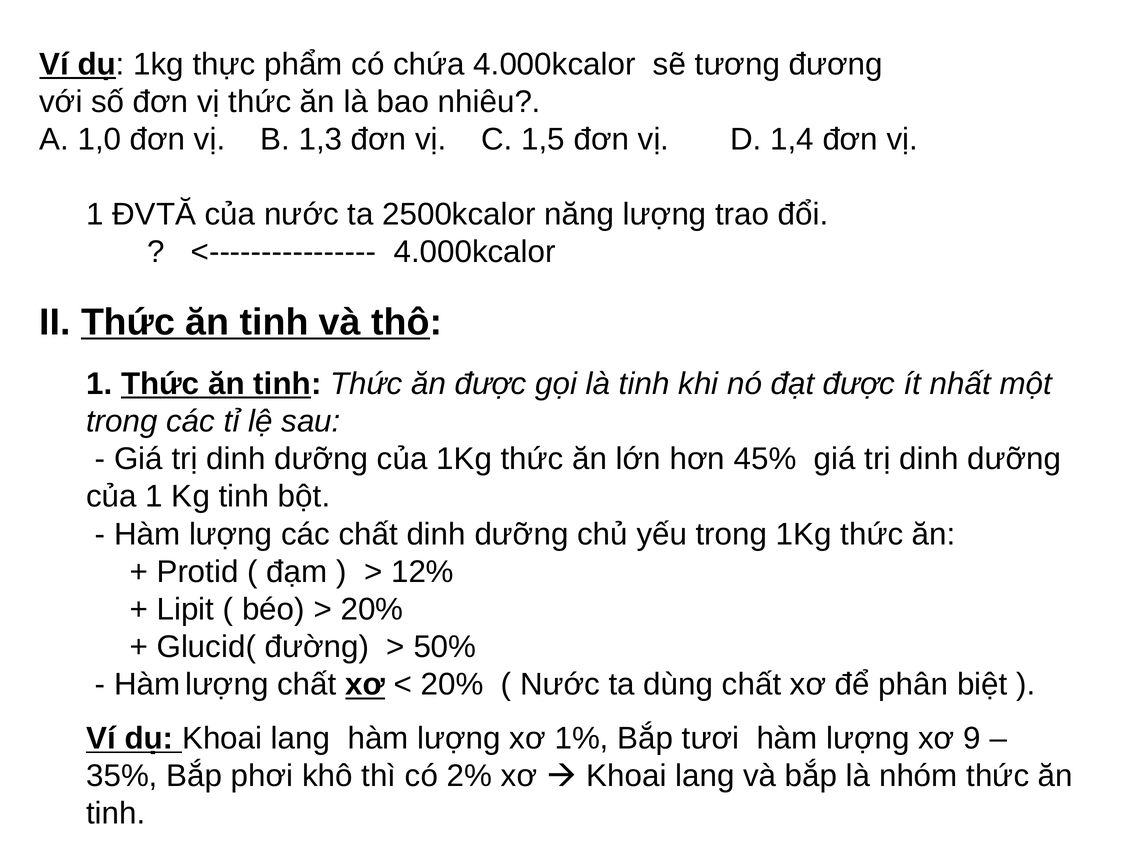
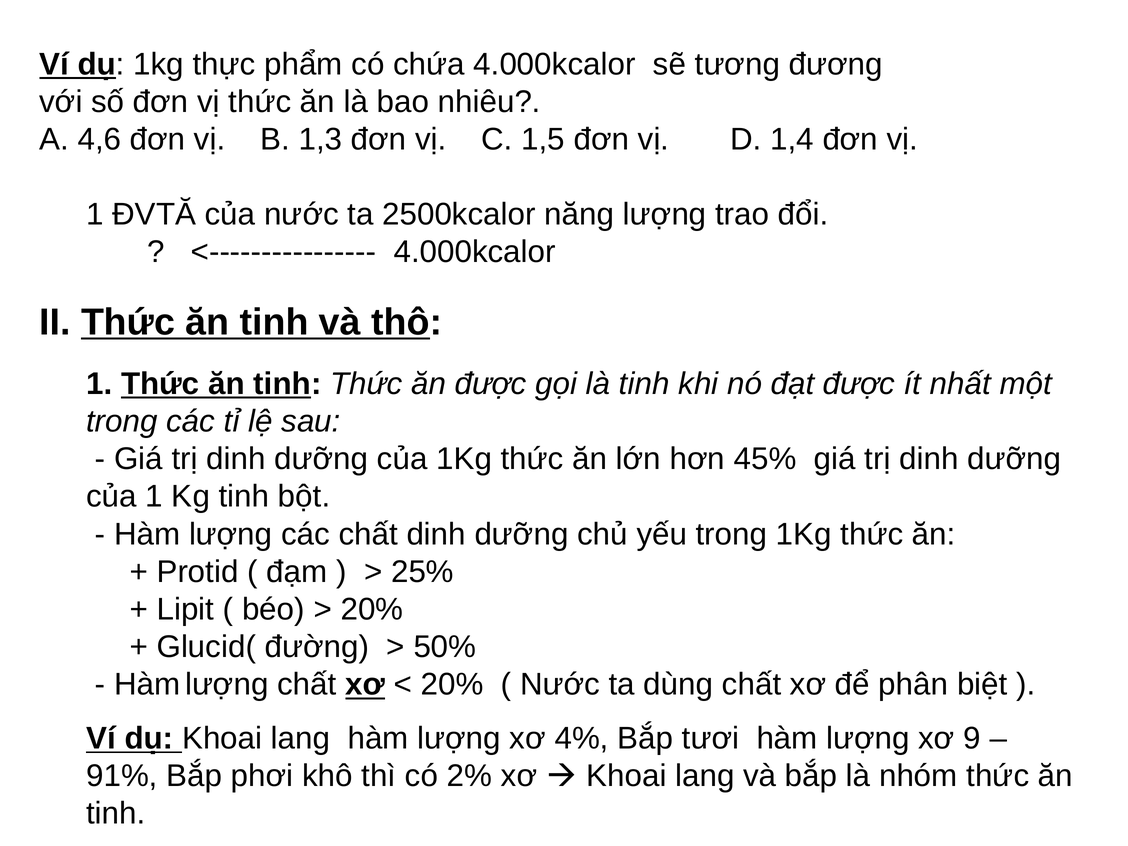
1,0: 1,0 -> 4,6 (99, 139)
12%: 12% -> 25% (422, 572)
1%: 1% -> 4% (582, 738)
35%: 35% -> 91% (122, 776)
